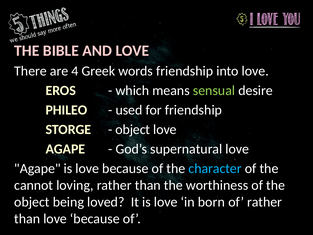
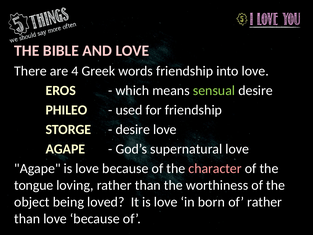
object: object -> desire (133, 129)
character colour: light blue -> pink (215, 168)
cannot: cannot -> tongue (34, 185)
